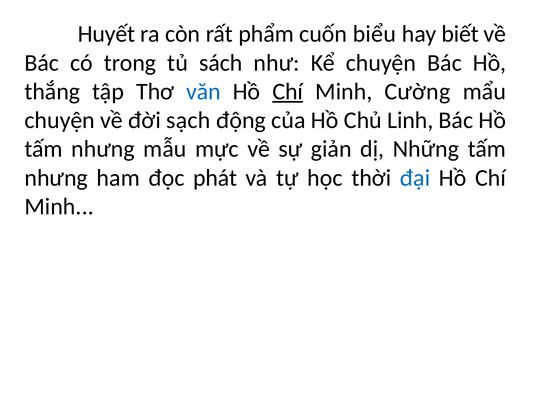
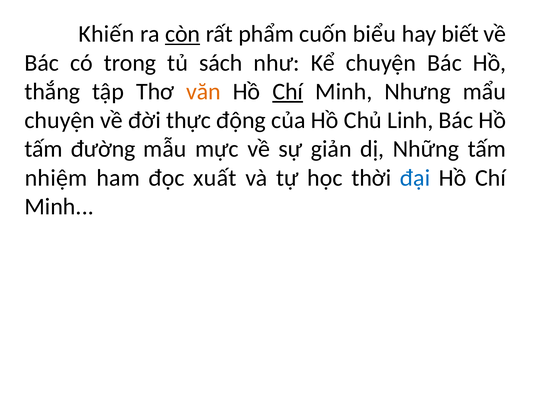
Huyết: Huyết -> Khiến (106, 34)
còn underline: none -> present (183, 34)
văn colour: blue -> orange (203, 92)
Cường: Cường -> Nhưng (418, 92)
sạch: sạch -> thực (189, 120)
nhưng: nhưng -> đường (103, 149)
nhưng: nhưng -> nhiệm (56, 178)
phát: phát -> xuất (215, 178)
